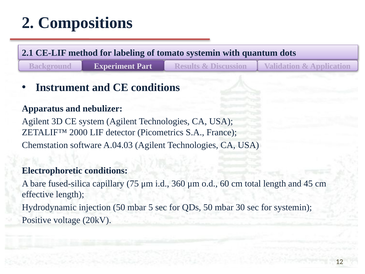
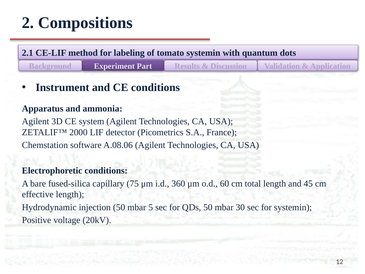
nebulizer: nebulizer -> ammonia (103, 109)
A.04.03: A.04.03 -> A.08.06 (118, 145)
